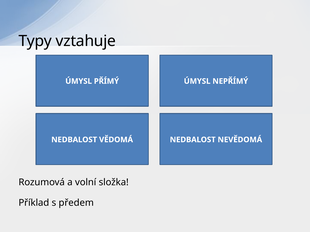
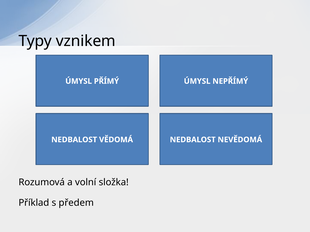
vztahuje: vztahuje -> vznikem (86, 41)
